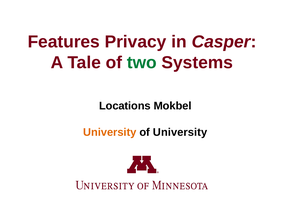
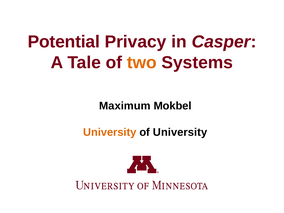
Features: Features -> Potential (64, 42)
two colour: green -> orange (142, 63)
Locations: Locations -> Maximum (125, 106)
